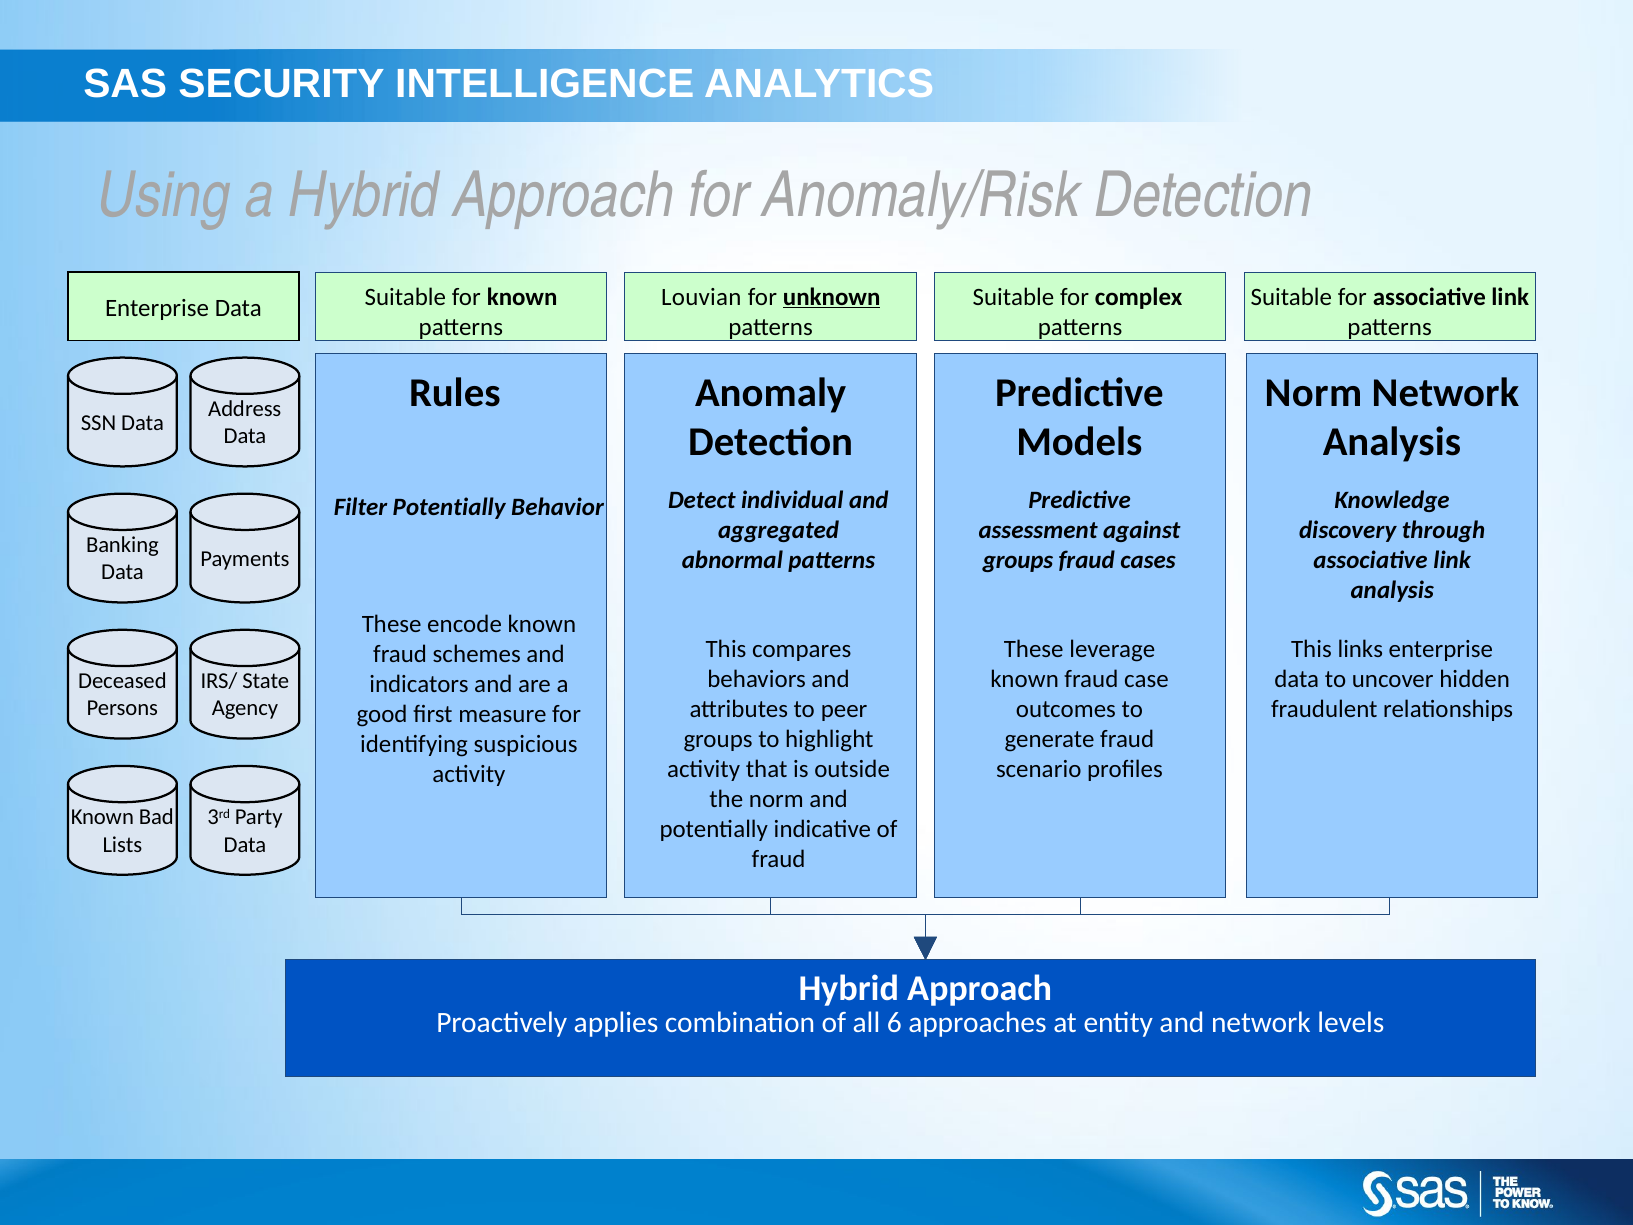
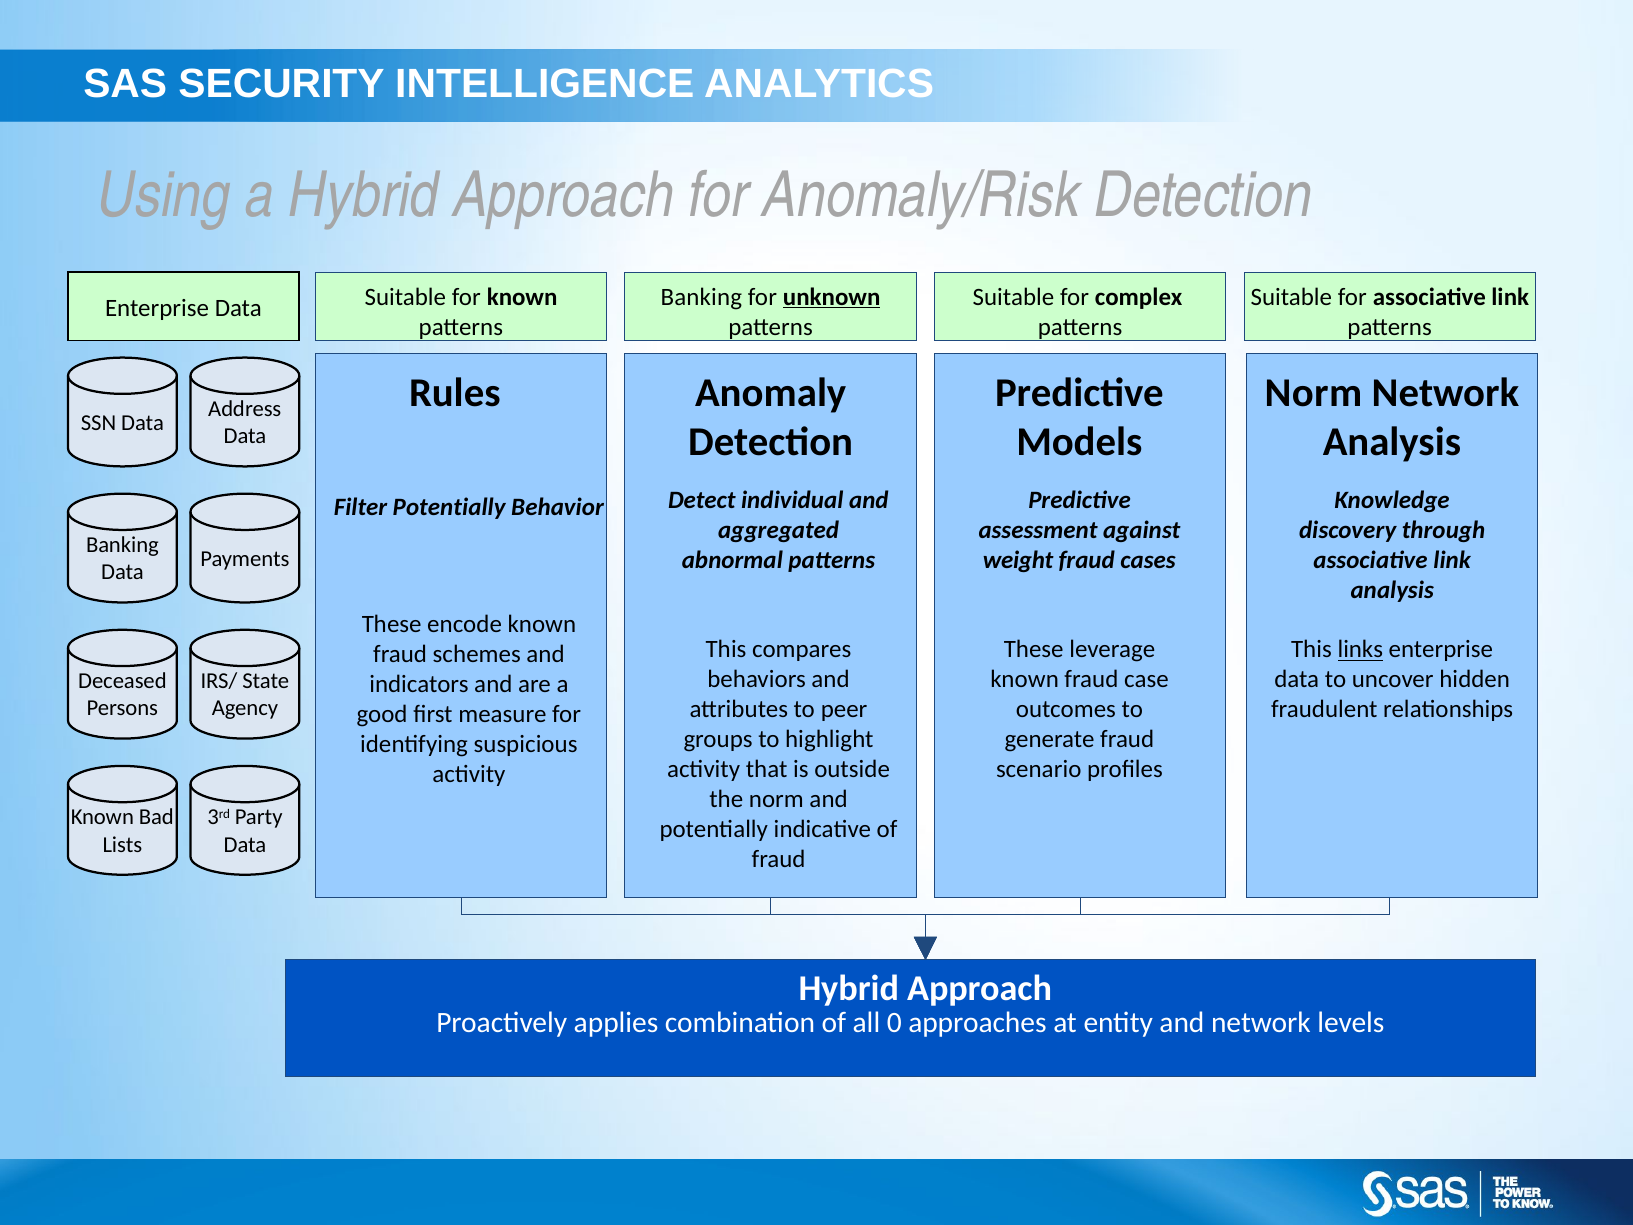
Louvian: Louvian -> Banking (701, 297)
groups: groups -> weight (1018, 560)
links underline: none -> present (1360, 650)
6: 6 -> 0 (894, 1023)
